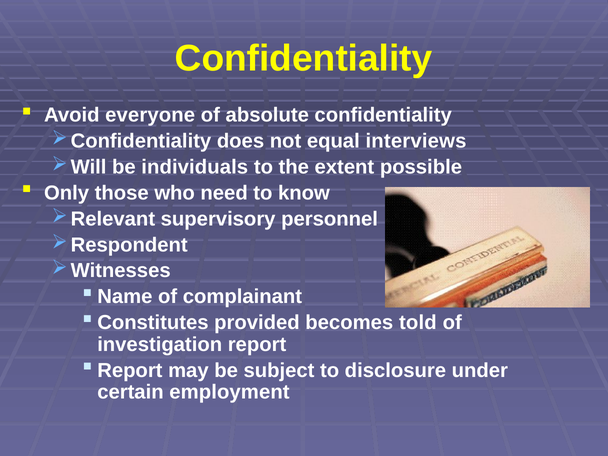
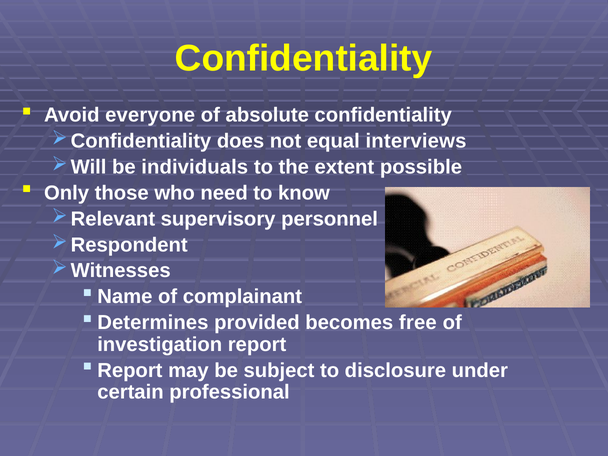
Constitutes: Constitutes -> Determines (153, 323)
told: told -> free (418, 323)
employment: employment -> professional (230, 392)
